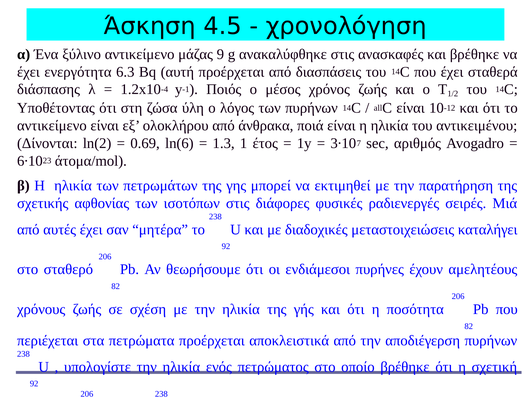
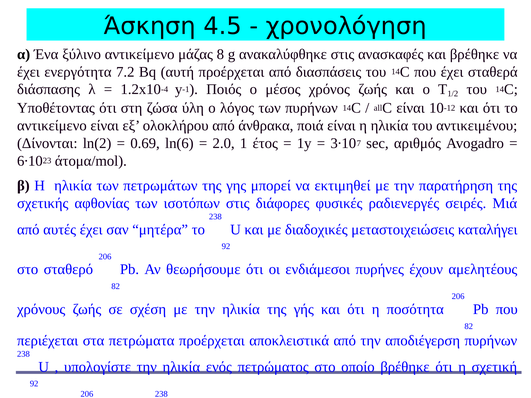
μάζας 9: 9 -> 8 (220, 54)
6.3: 6.3 -> 7.2 (125, 72)
1.3: 1.3 -> 2.0 (224, 143)
